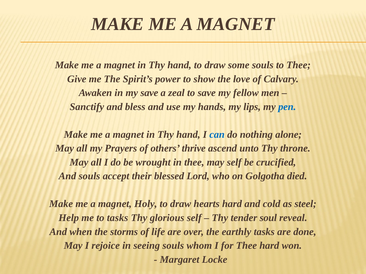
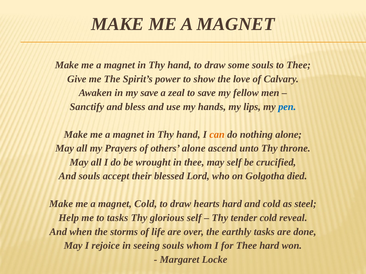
can colour: blue -> orange (217, 135)
others thrive: thrive -> alone (194, 149)
magnet Holy: Holy -> Cold (146, 204)
tender soul: soul -> cold (268, 218)
